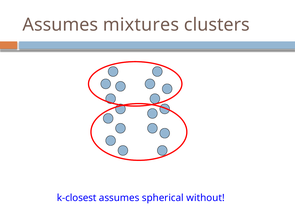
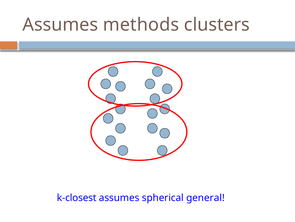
mixtures: mixtures -> methods (141, 25)
without: without -> general (206, 197)
